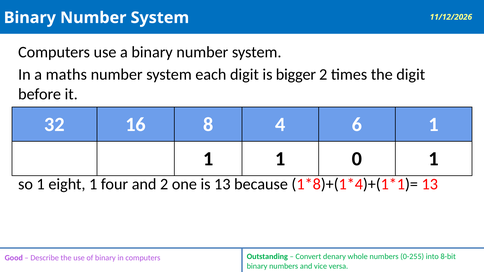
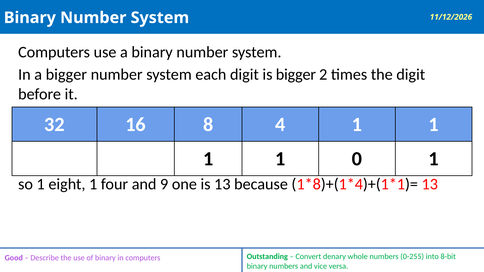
a maths: maths -> bigger (66, 75)
4 6: 6 -> 1 (357, 125)
and 2: 2 -> 9 (164, 184)
